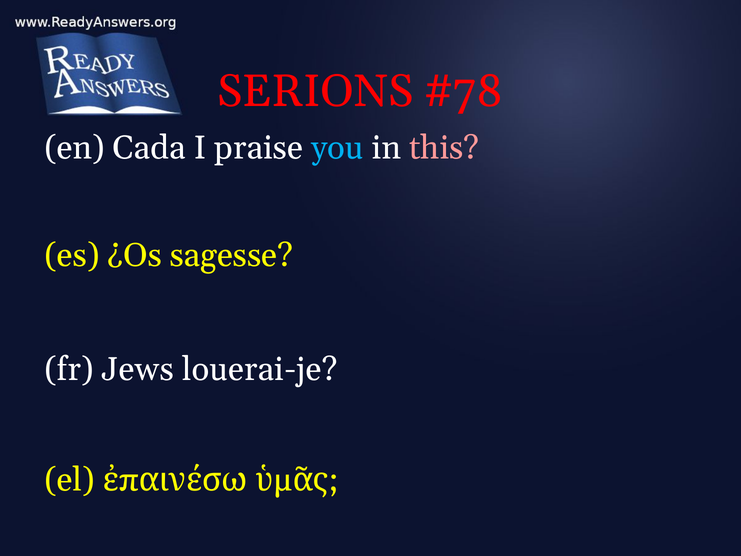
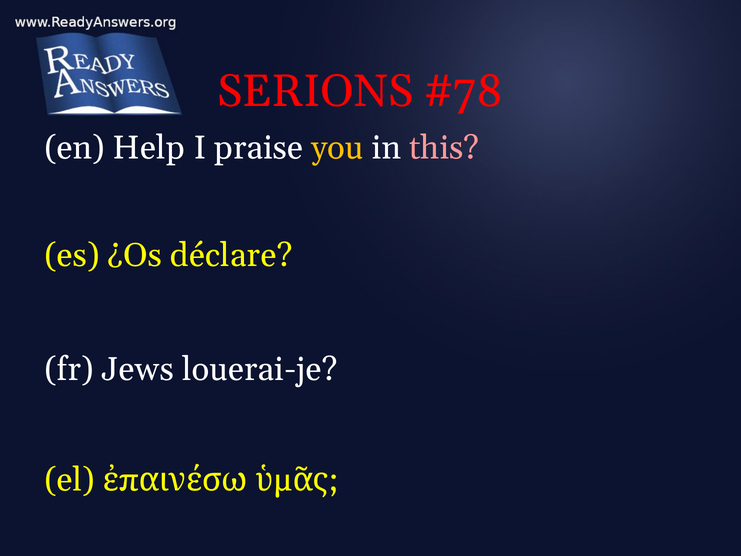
Cada: Cada -> Help (149, 148)
you colour: light blue -> yellow (337, 148)
sagesse: sagesse -> déclare (231, 255)
